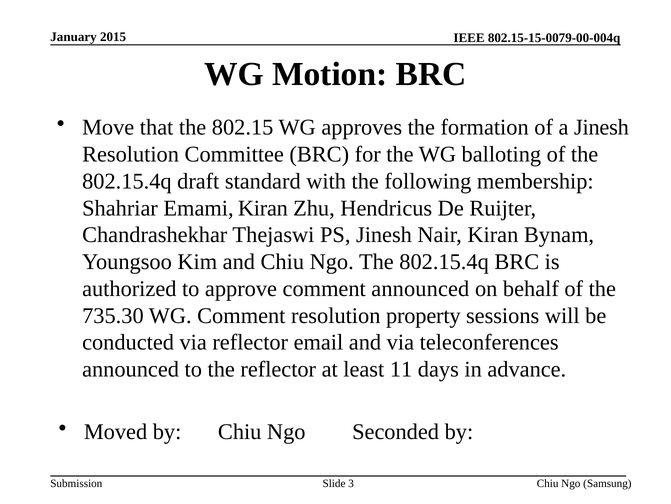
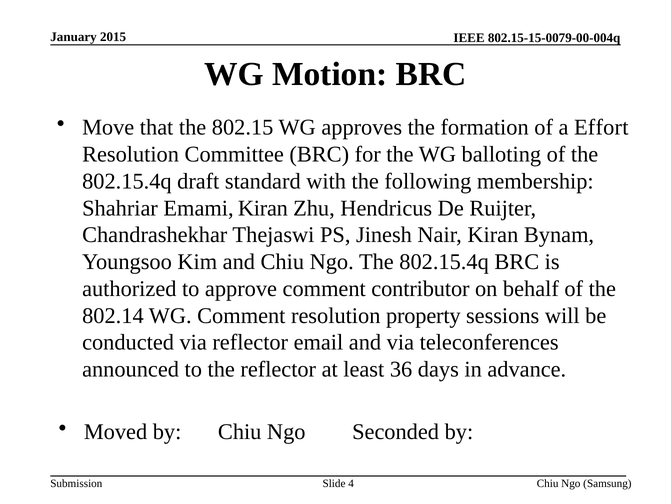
a Jinesh: Jinesh -> Effort (601, 127)
comment announced: announced -> contributor (420, 288)
735.30: 735.30 -> 802.14 (113, 315)
11: 11 -> 36 (401, 369)
3: 3 -> 4 (351, 483)
